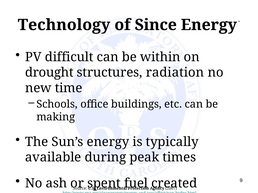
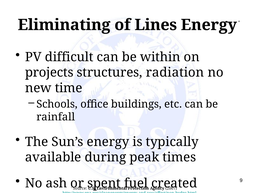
Technology: Technology -> Eliminating (64, 25)
Since: Since -> Lines (156, 25)
drought: drought -> projects (49, 73)
making: making -> rainfall (56, 117)
